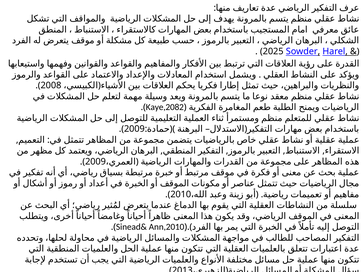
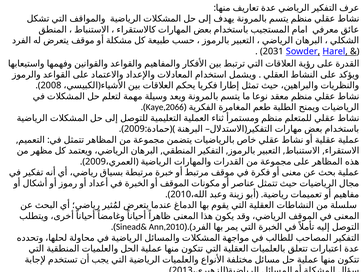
2025: 2025 -> 2031 (273, 51)
Kaye,2082: Kaye,2082 -> Kaye,2066 (165, 107)
